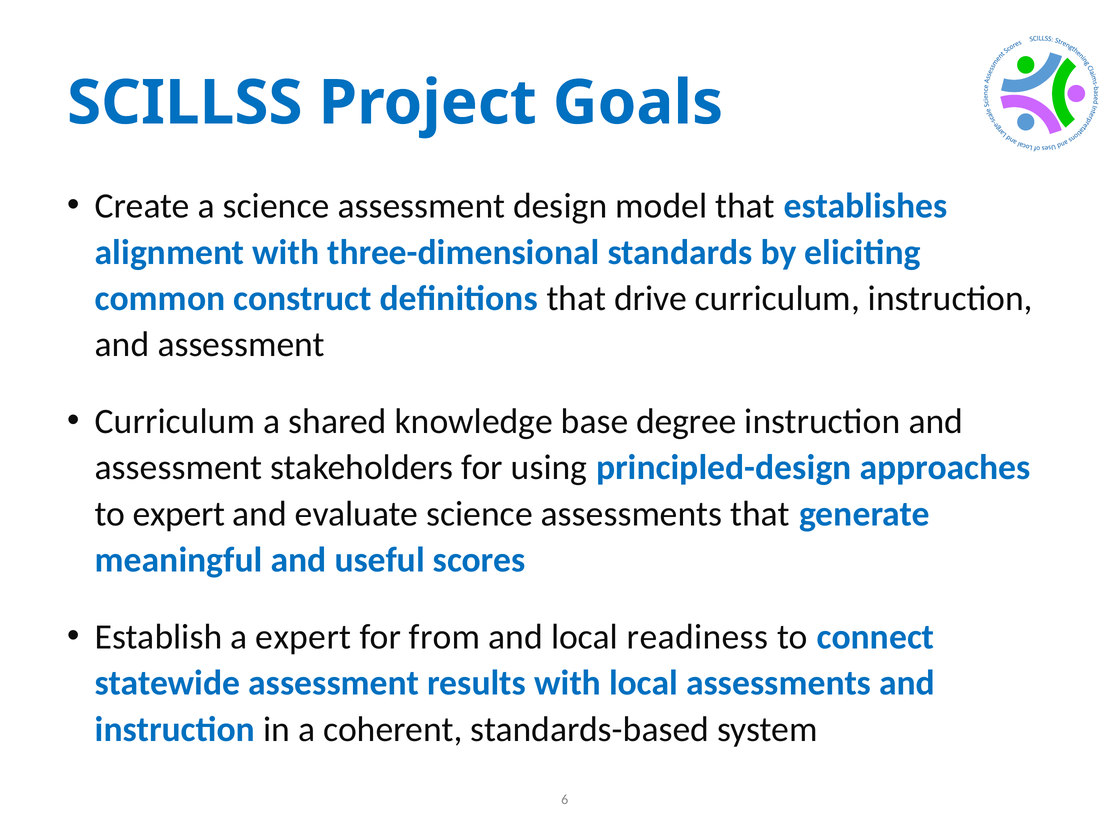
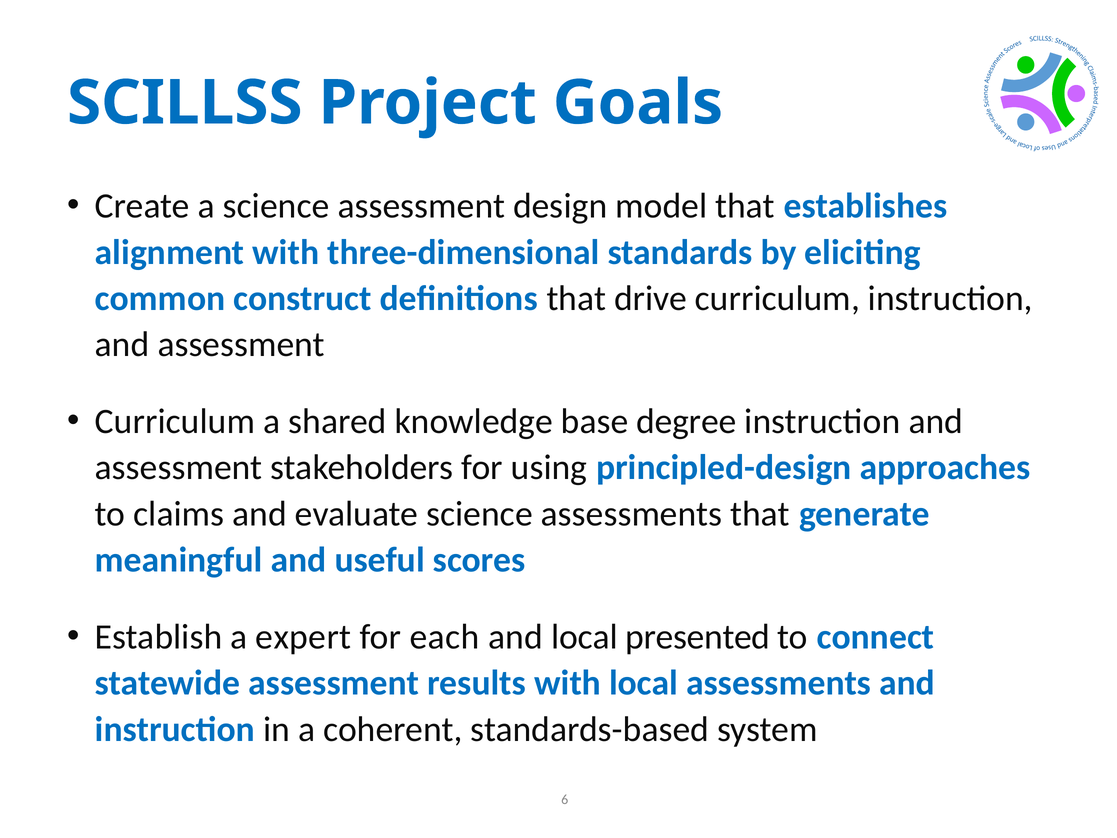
to expert: expert -> claims (179, 514)
from: from -> each (444, 637)
readiness: readiness -> presented (698, 637)
